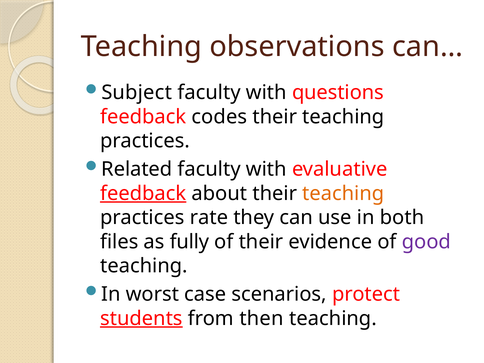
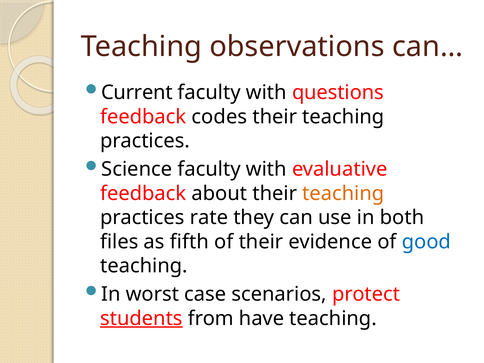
Subject: Subject -> Current (137, 93)
Related: Related -> Science (137, 169)
feedback underline: present -> none (143, 193)
fully: fully -> fifth (189, 242)
good colour: purple -> blue (426, 242)
then: then -> have (262, 318)
